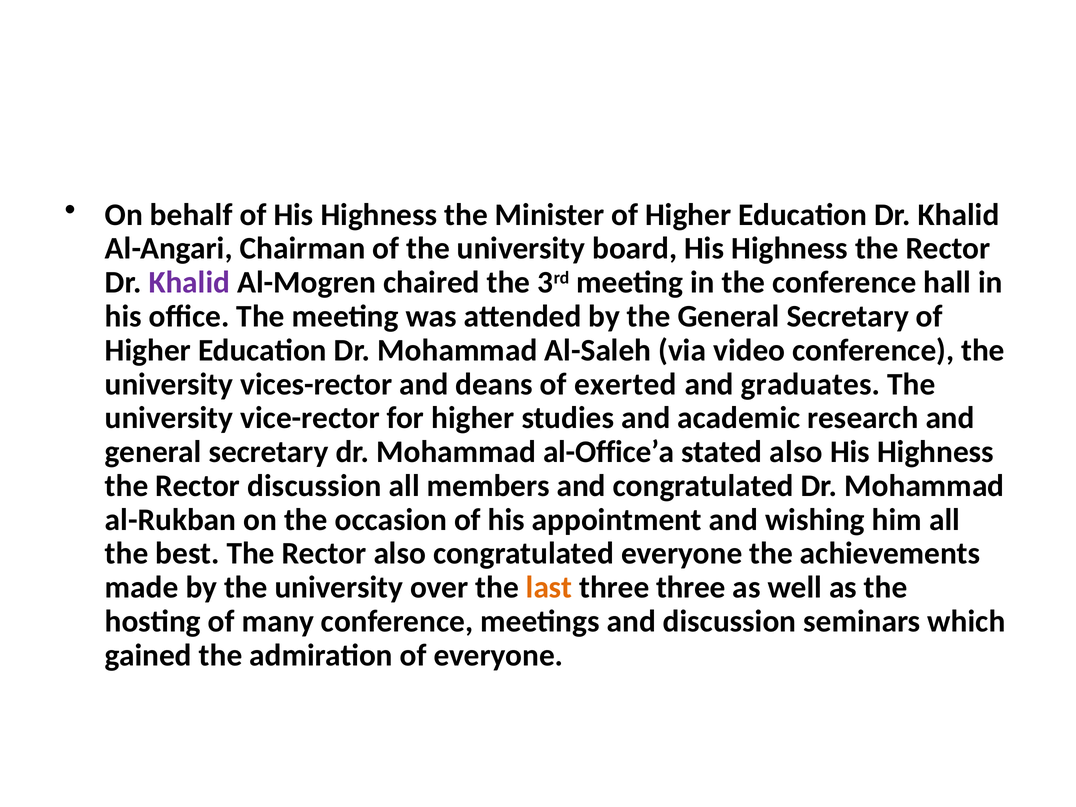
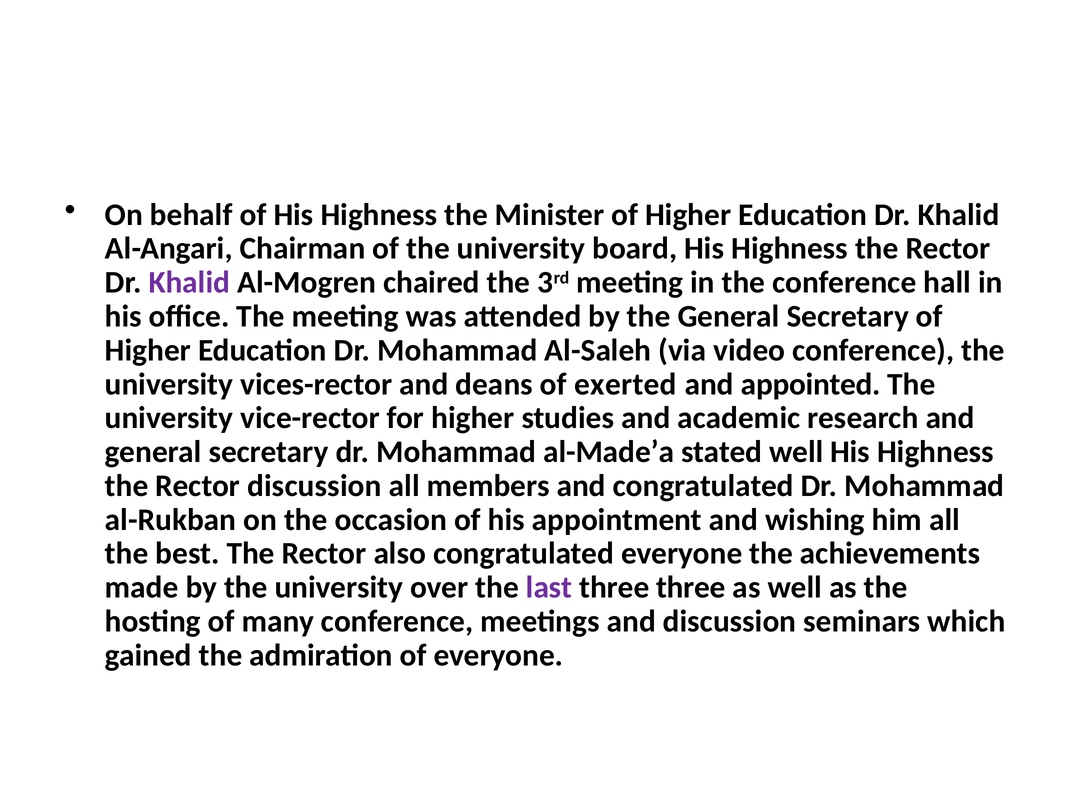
graduates: graduates -> appointed (811, 384)
al-Office’a: al-Office’a -> al-Made’a (609, 452)
stated also: also -> well (796, 452)
last colour: orange -> purple (549, 587)
